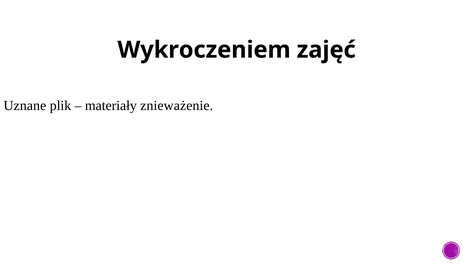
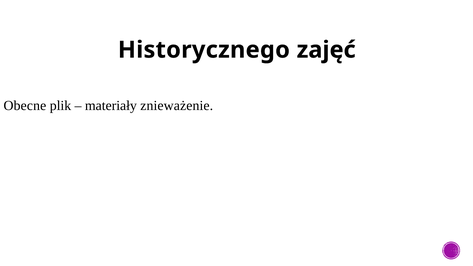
Wykroczeniem: Wykroczeniem -> Historycznego (204, 50)
Uznane: Uznane -> Obecne (25, 106)
